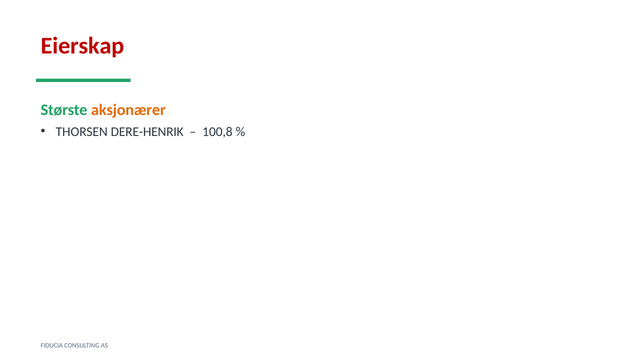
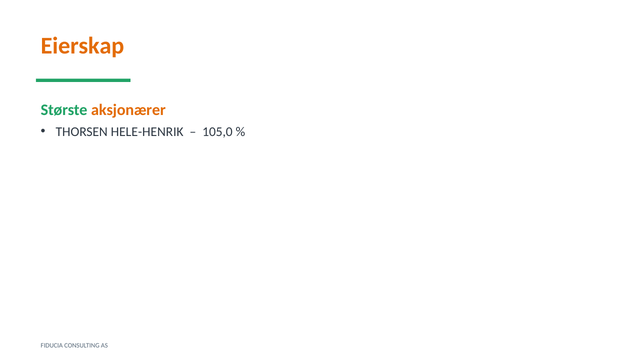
Eierskap colour: red -> orange (82, 46)
DERE-HENRIK: DERE-HENRIK -> HELE-HENRIK (147, 132)
100,8: 100,8 -> 105,0 (217, 132)
